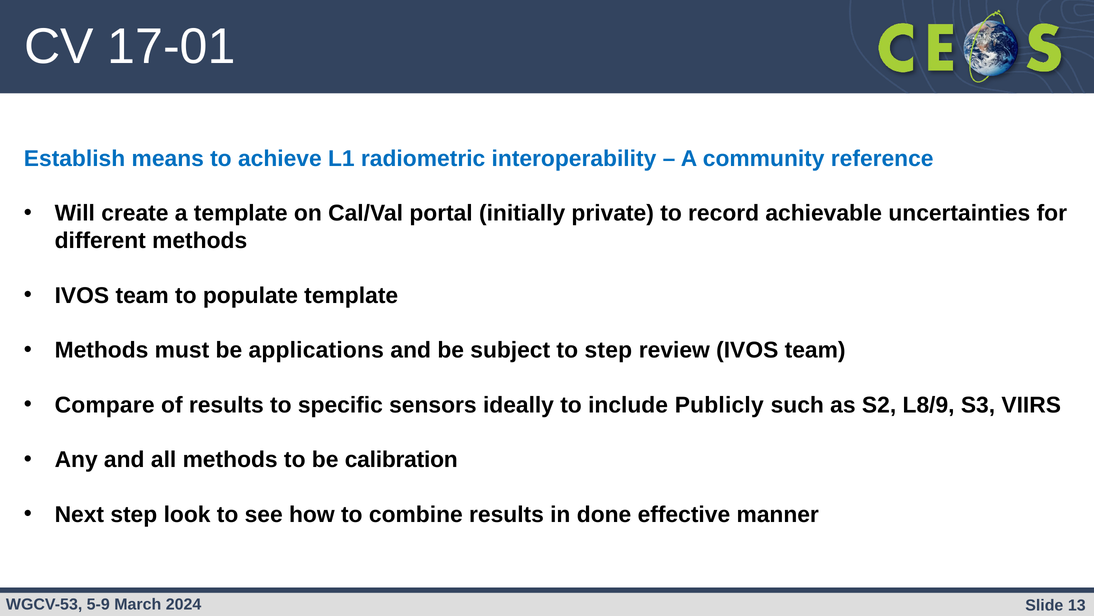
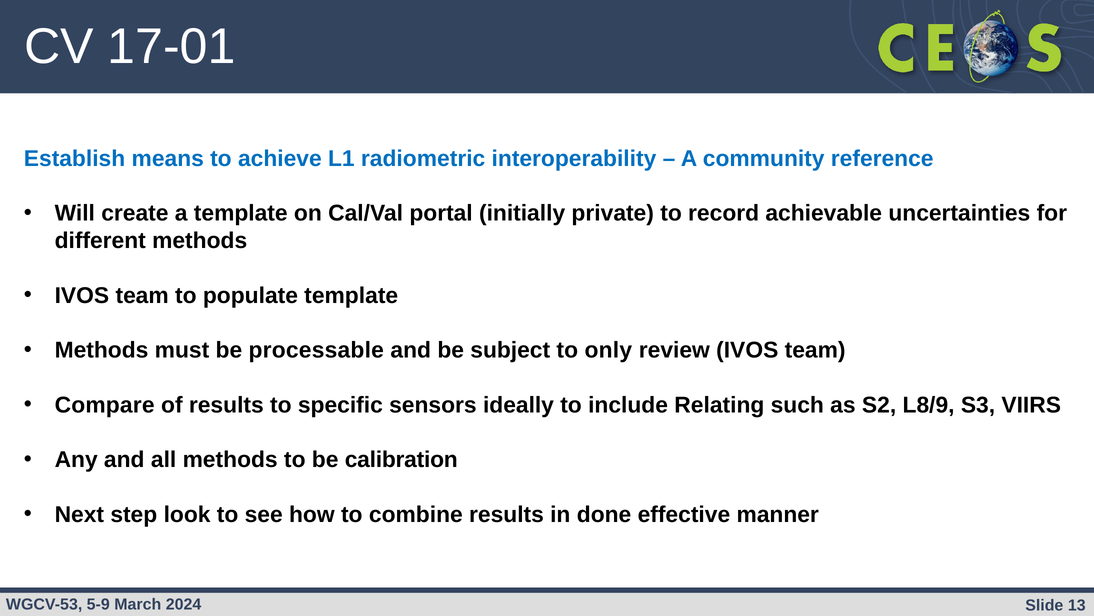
applications: applications -> processable (316, 350)
to step: step -> only (608, 350)
Publicly: Publicly -> Relating (719, 405)
